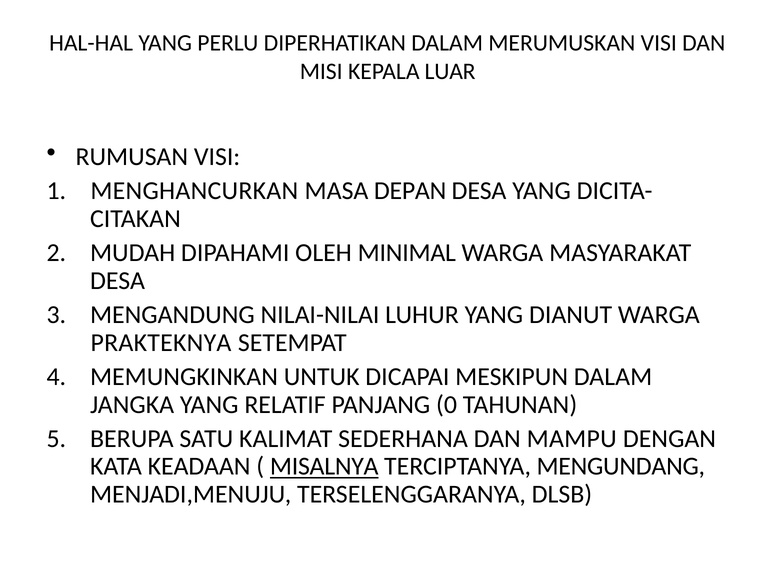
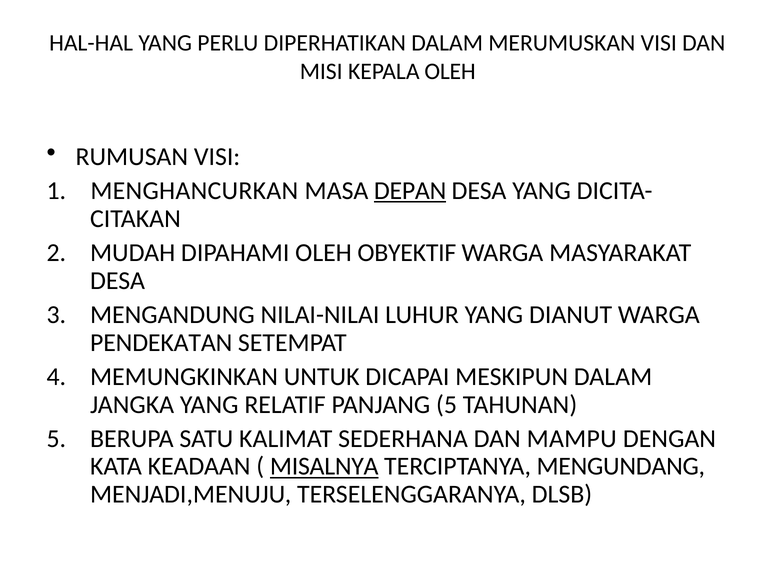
KEPALA LUAR: LUAR -> OLEH (450, 71)
DEPAN underline: none -> present (410, 191)
MINIMAL: MINIMAL -> OBYEKTIF (407, 253)
PRAKTEKNYA: PRAKTEKNYA -> PENDEKATAN (161, 343)
PANJANG 0: 0 -> 5 (447, 405)
